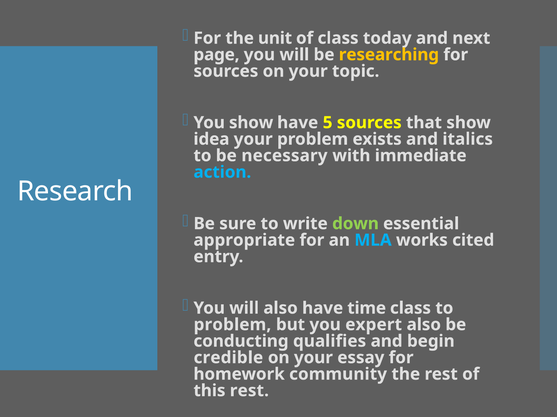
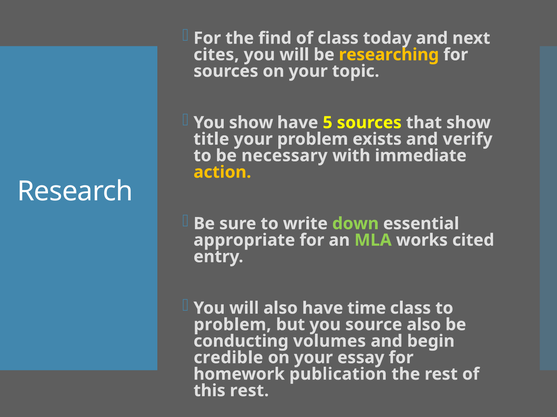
unit: unit -> find (275, 38)
page: page -> cites (216, 55)
idea: idea -> title (211, 139)
italics: italics -> verify (468, 139)
action colour: light blue -> yellow (222, 172)
MLA colour: light blue -> light green (373, 241)
expert: expert -> source (374, 325)
qualifies: qualifies -> volumes (330, 342)
community: community -> publication (338, 375)
